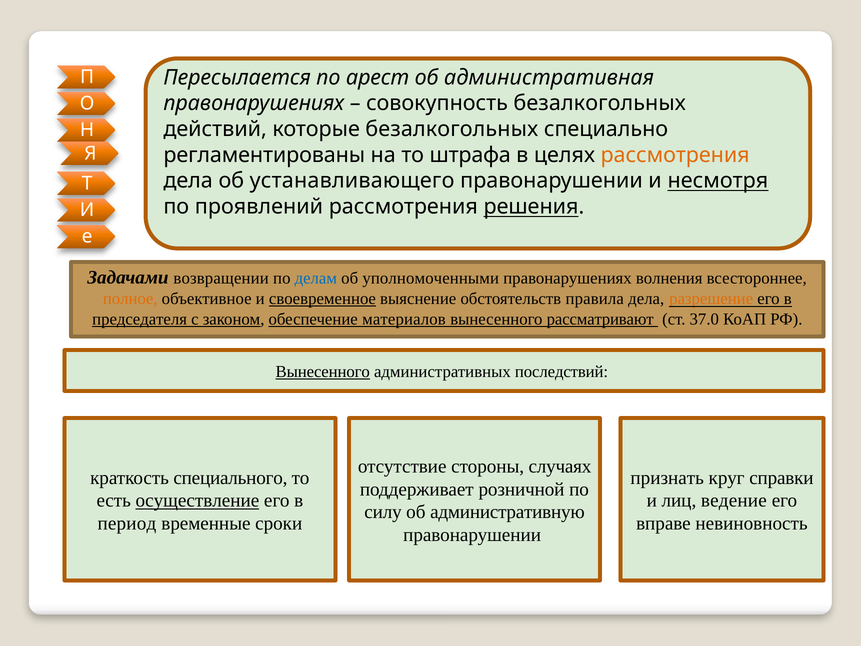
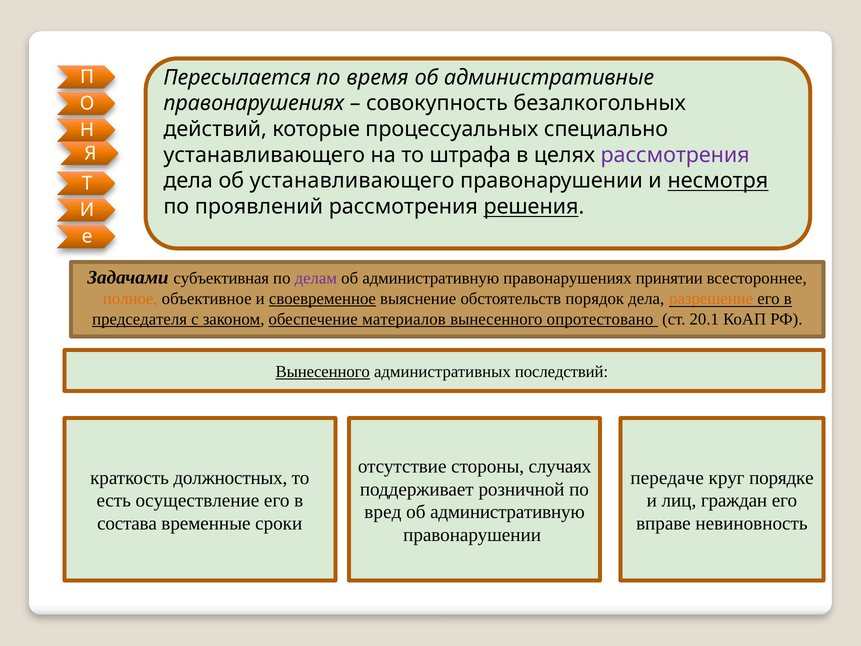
арест: арест -> время (377, 77)
административная: административная -> административные (549, 77)
которые безалкогольных: безалкогольных -> процессуальных (452, 129)
регламентированы: регламентированы -> устанавливающего (264, 155)
рассмотрения colour: orange -> purple (675, 155)
возвращении: возвращении -> субъективная (221, 278)
делам colour: blue -> purple (316, 278)
уполномоченными: уполномоченными -> административную (431, 278)
волнения: волнения -> принятии (669, 278)
правила: правила -> порядок (595, 299)
рассматривают: рассматривают -> опротестовано (600, 319)
37.0: 37.0 -> 20.1 (704, 319)
специального: специального -> должностных (230, 478)
признать: признать -> передаче (667, 478)
справки: справки -> порядке (781, 478)
осуществление underline: present -> none (197, 500)
ведение: ведение -> граждан (734, 500)
силу: силу -> вред (383, 512)
период: период -> состава (127, 523)
